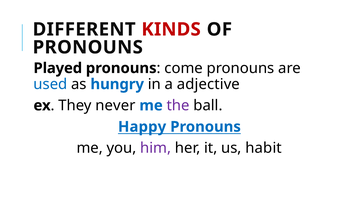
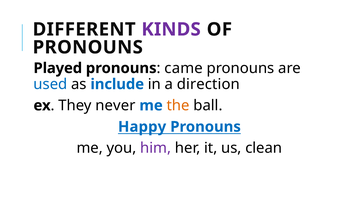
KINDS colour: red -> purple (171, 29)
come: come -> came (184, 68)
hungry: hungry -> include (117, 84)
adjective: adjective -> direction (208, 84)
the colour: purple -> orange (178, 105)
habit: habit -> clean (264, 148)
